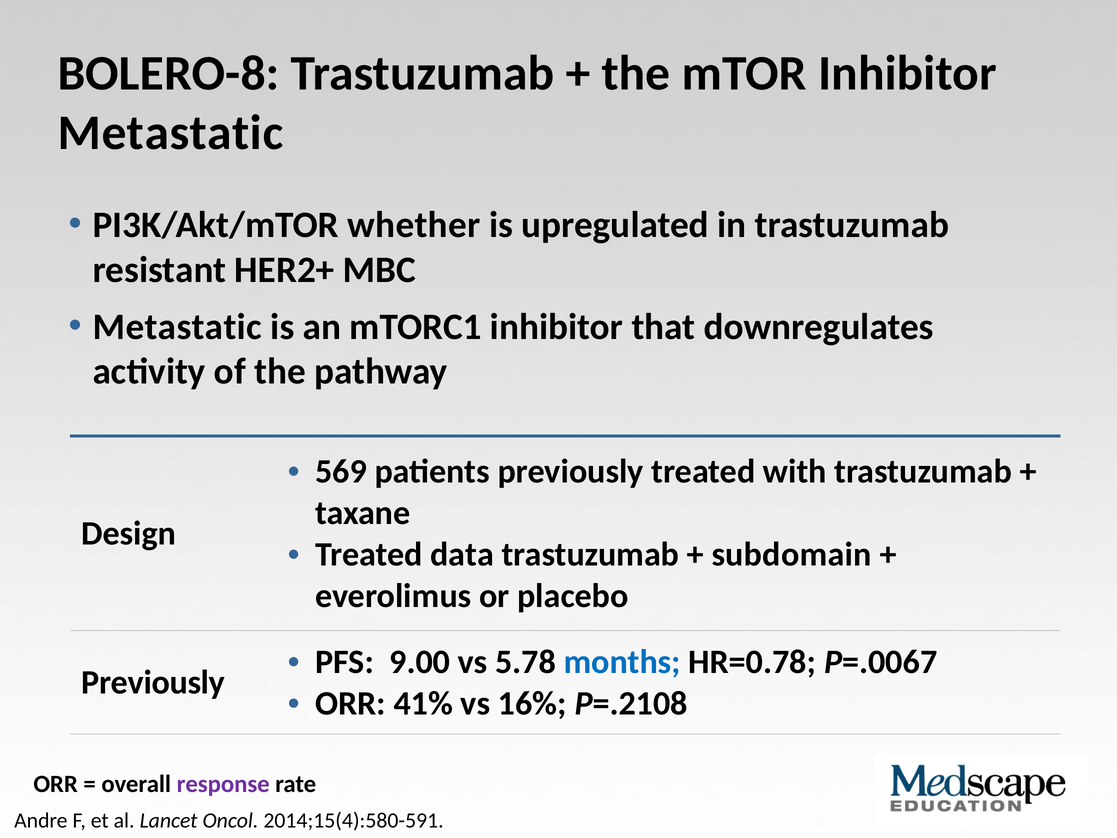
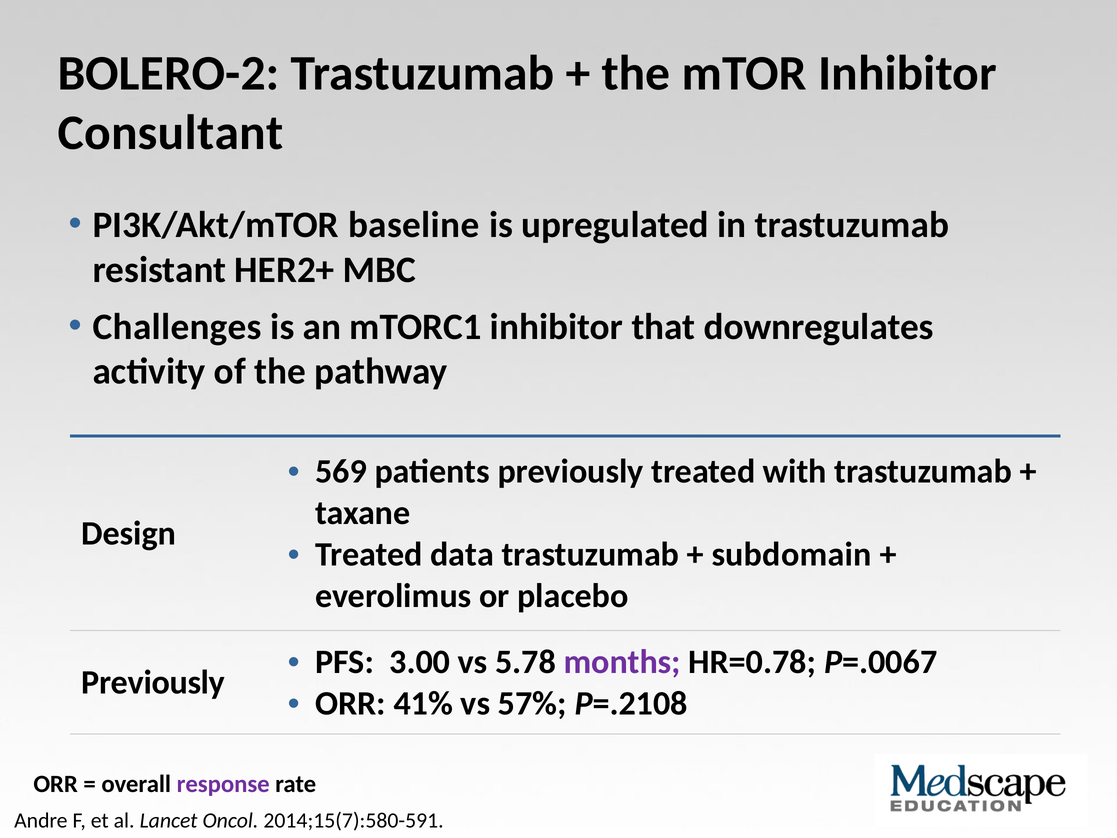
BOLERO-8: BOLERO-8 -> BOLERO-2 (169, 73)
Metastatic: Metastatic -> Consultant (171, 133)
whether: whether -> baseline (414, 225)
Metastatic: Metastatic -> Challenges (177, 327)
9.00: 9.00 -> 3.00 (420, 662)
months colour: blue -> purple (622, 662)
16%: 16% -> 57% (532, 703)
2014;15(4):580-591: 2014;15(4):580-591 -> 2014;15(7):580-591 (354, 820)
